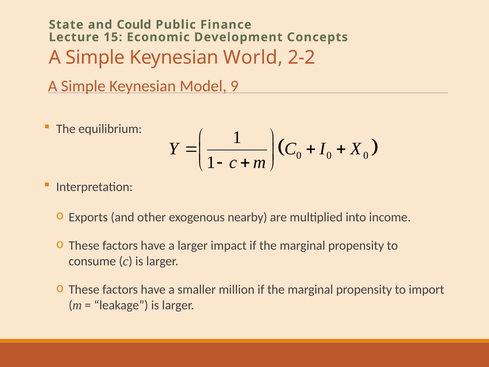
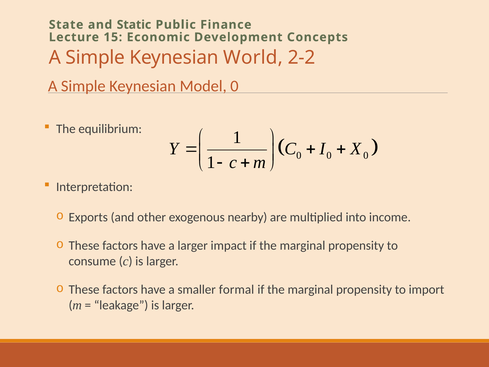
Could: Could -> Static (134, 25)
Model 9: 9 -> 0 (234, 86)
million: million -> formal (237, 289)
